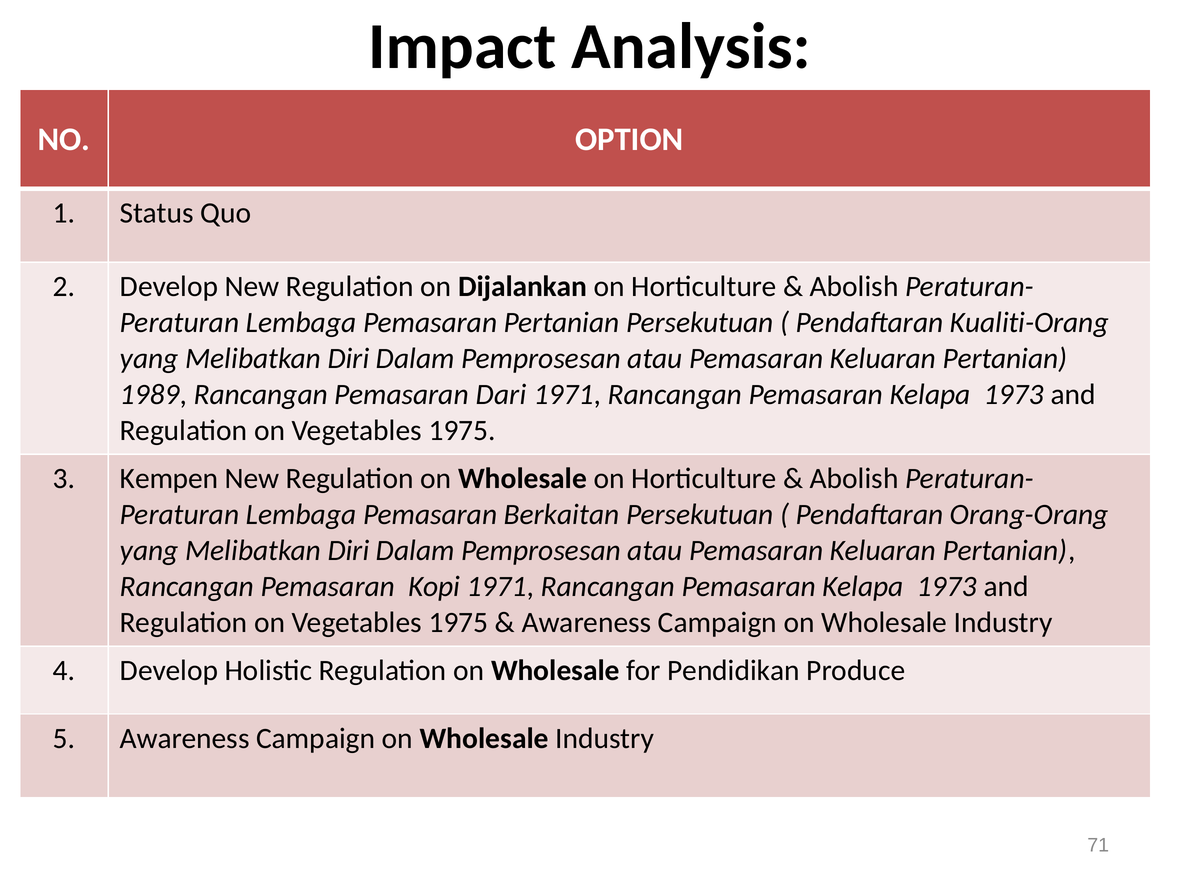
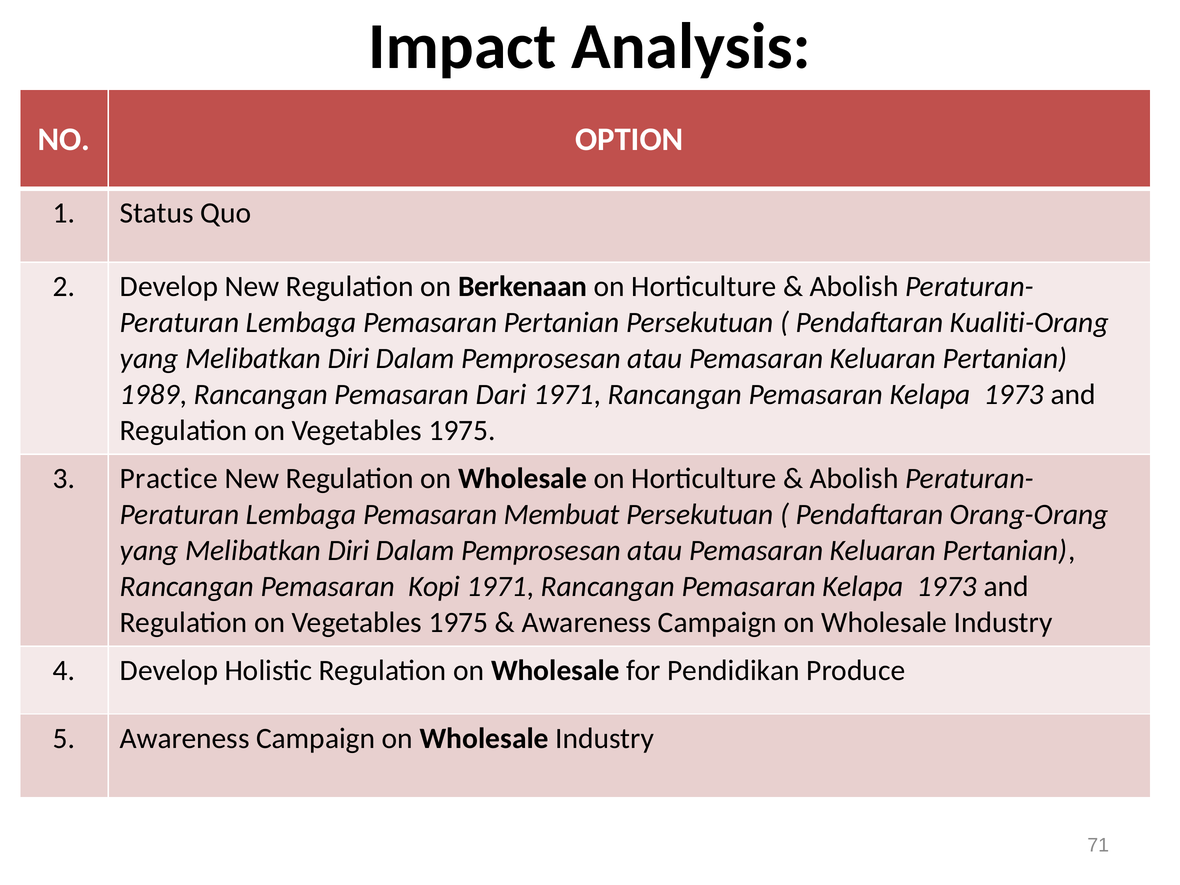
Dijalankan: Dijalankan -> Berkenaan (523, 287)
Kempen: Kempen -> Practice (169, 479)
Berkaitan: Berkaitan -> Membuat (562, 515)
